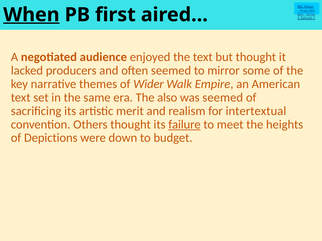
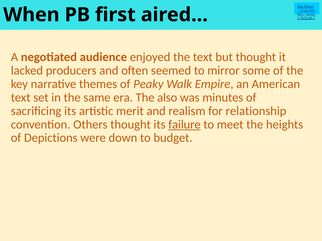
When underline: present -> none (31, 15)
of Wider: Wider -> Peaky (148, 84)
was seemed: seemed -> minutes (223, 98)
intertextual: intertextual -> relationship (256, 111)
